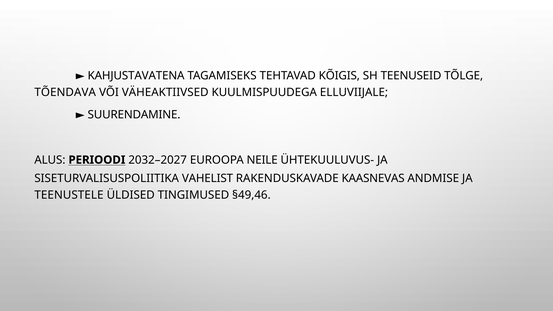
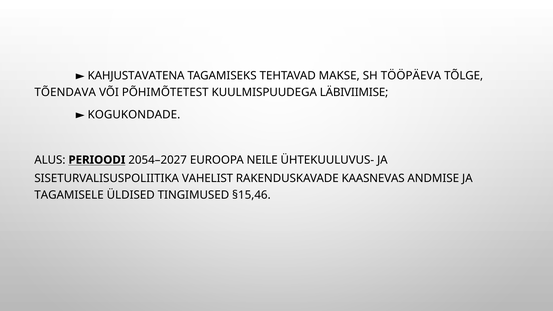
KÕIGIS: KÕIGIS -> MAKSE (339, 76)
TEENUSEID: TEENUSEID -> TÖÖPÄEVA (411, 76)
VÄHEAKTIIVSED: VÄHEAKTIIVSED -> PÕHIMÕTETEST (165, 92)
ELLUVIIJALE: ELLUVIIJALE -> LÄBIVIIMISE (354, 92)
SUURENDAMINE: SUURENDAMINE -> KOGUKONDADE (134, 115)
2032–2027: 2032–2027 -> 2054–2027 (158, 160)
TEENUSTELE: TEENUSTELE -> TAGAMISELE (69, 195)
§49,46: §49,46 -> §15,46 (251, 195)
